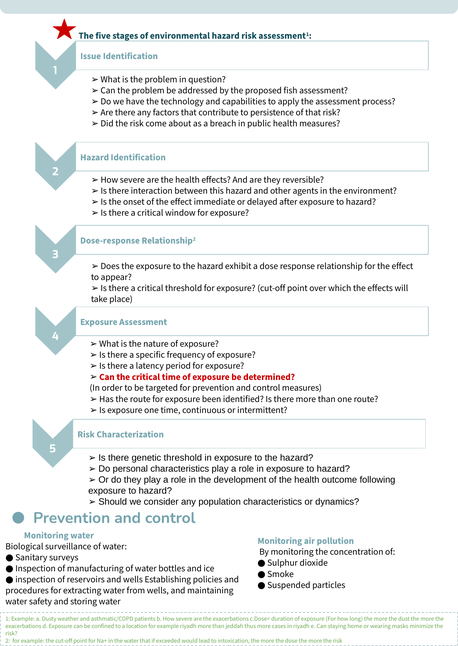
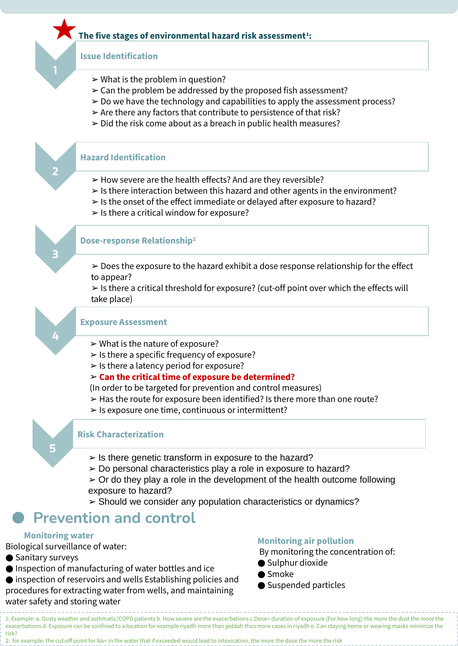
genetic threshold: threshold -> transform (183, 457)
